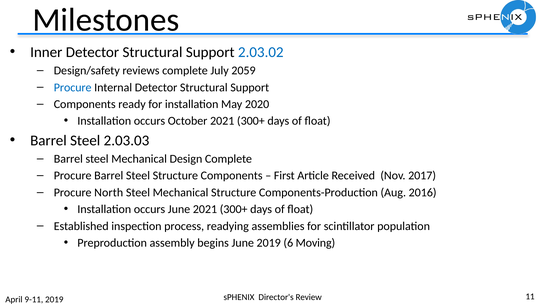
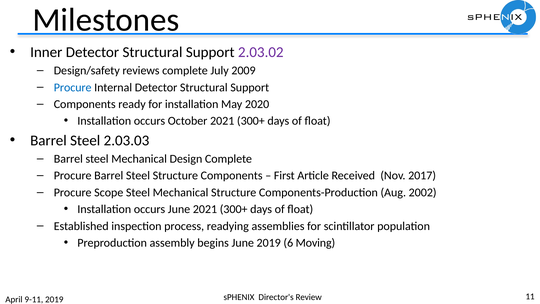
2.03.02 colour: blue -> purple (261, 52)
2059: 2059 -> 2009 (243, 71)
North: North -> Scope (109, 192)
2016: 2016 -> 2002 (423, 192)
